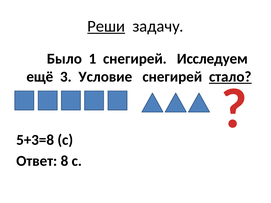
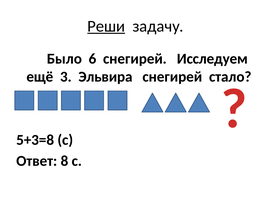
1: 1 -> 6 (92, 59)
Условие: Условие -> Эльвира (105, 77)
стало underline: present -> none (230, 77)
